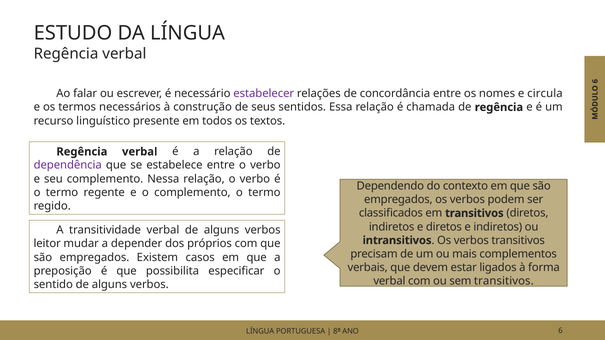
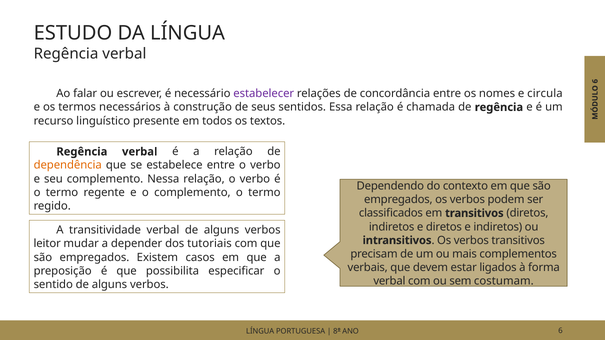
dependência colour: purple -> orange (68, 165)
próprios: próprios -> tutoriais (209, 244)
sem transitivos: transitivos -> costumam (504, 281)
